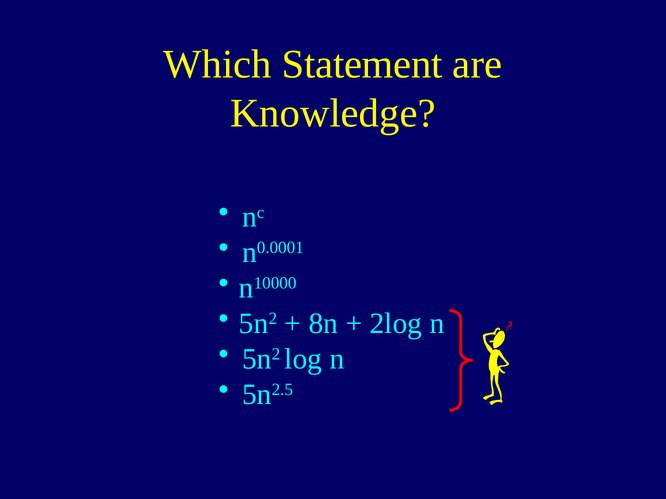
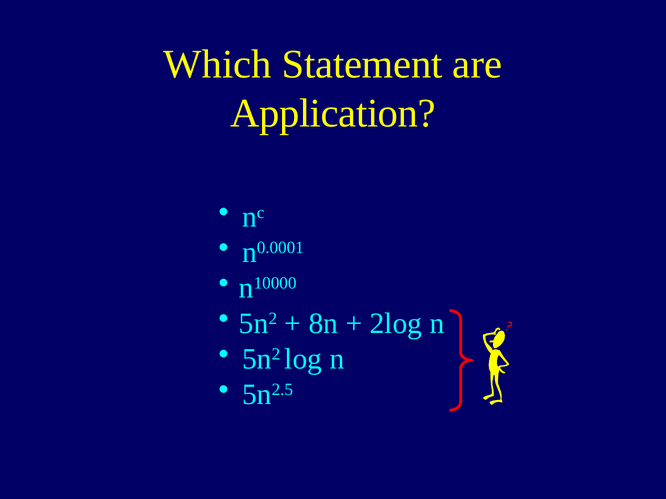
Knowledge: Knowledge -> Application (333, 113)
